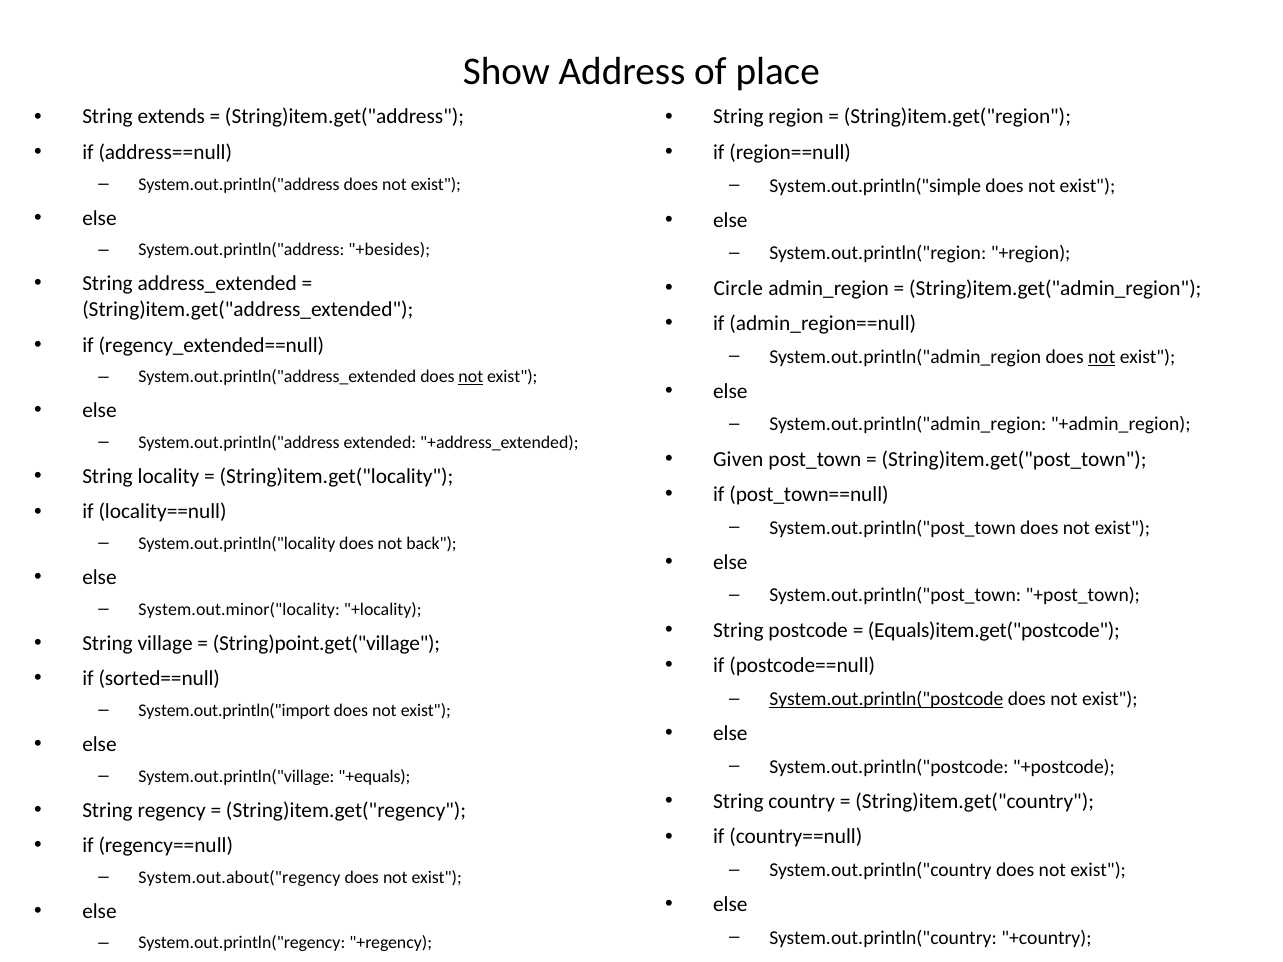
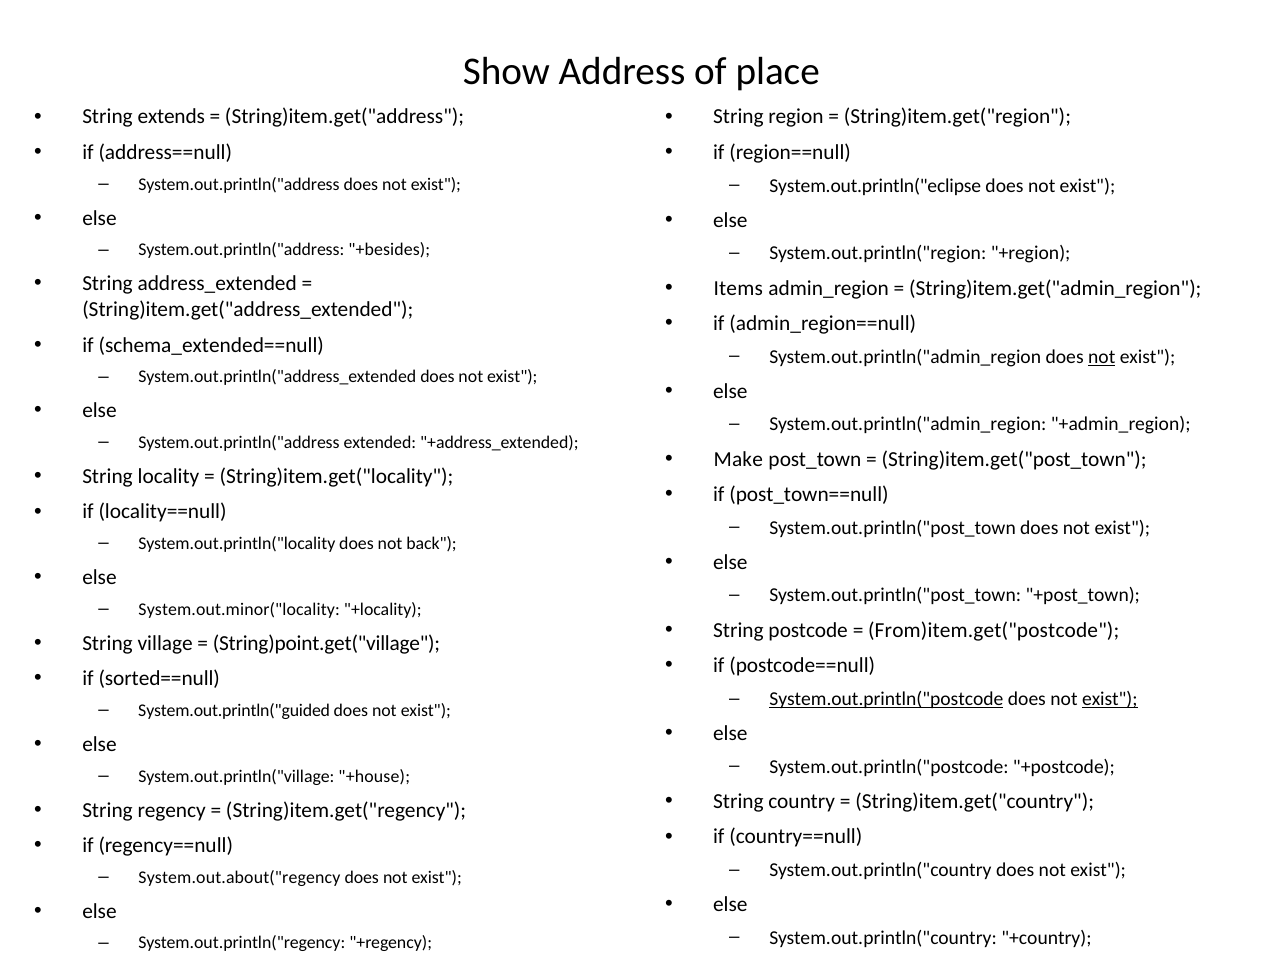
System.out.println("simple: System.out.println("simple -> System.out.println("eclipse (875, 186)
Circle: Circle -> Items (738, 288)
regency_extended==null: regency_extended==null -> schema_extended==null (211, 345)
not underline: present -> none (471, 377)
Given: Given -> Make (738, 459)
Equals)item.get("postcode: Equals)item.get("postcode -> From)item.get("postcode (994, 630)
exist underline: none -> present (1110, 699)
System.out.println("import: System.out.println("import -> System.out.println("guided (234, 711)
+equals: +equals -> +house (374, 776)
